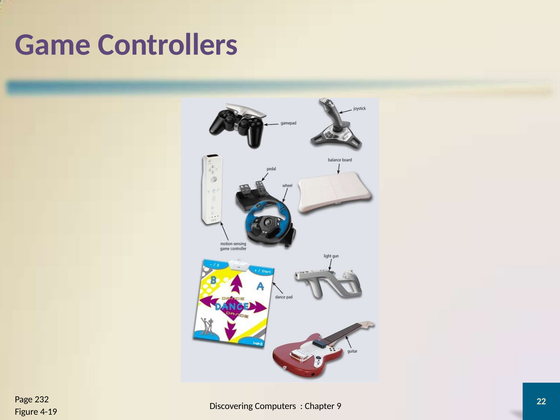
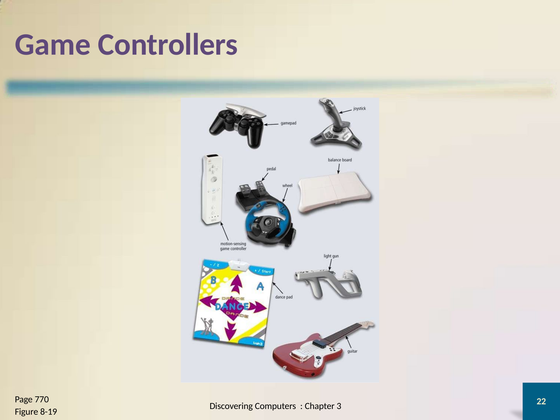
232: 232 -> 770 (42, 399)
9: 9 -> 3 (339, 406)
4-19: 4-19 -> 8-19 (49, 412)
